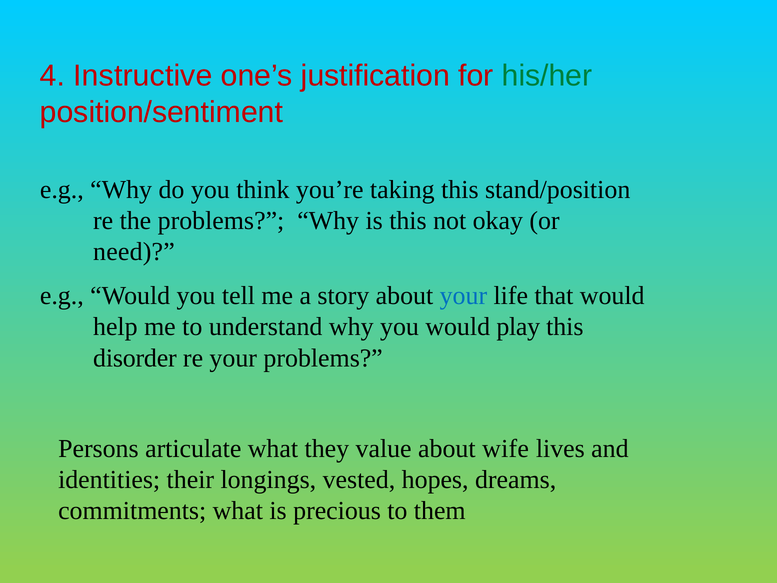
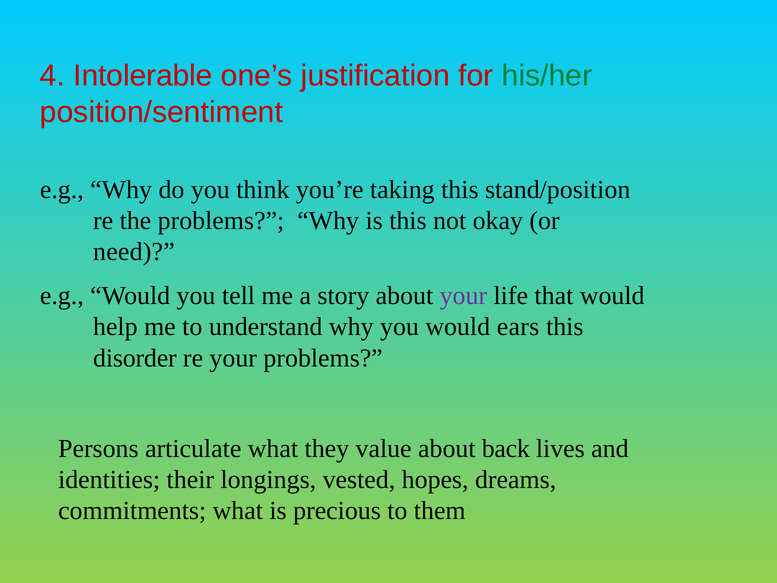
Instructive: Instructive -> Intolerable (143, 76)
your colour: blue -> purple (463, 296)
play: play -> ears (518, 327)
wife: wife -> back (506, 449)
